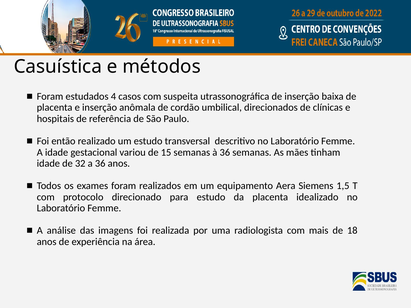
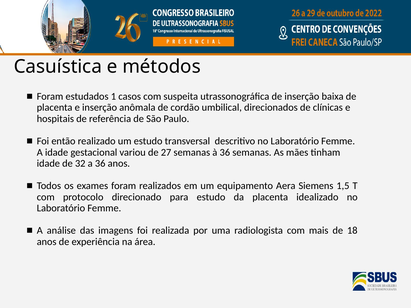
4: 4 -> 1 (113, 97)
15: 15 -> 27 (166, 152)
